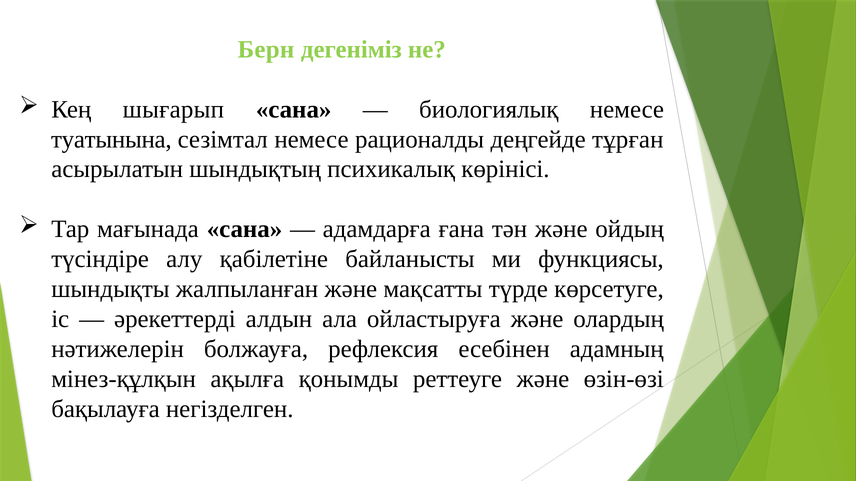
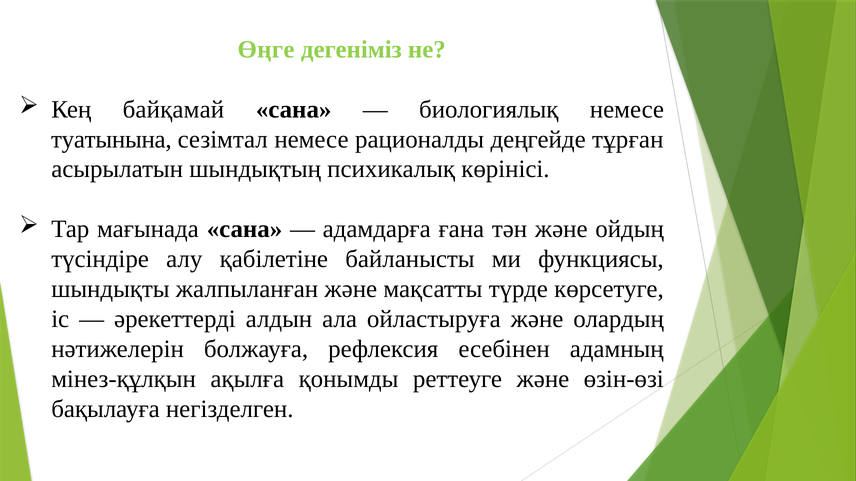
Берн: Берн -> Өңге (266, 49)
шығарып: шығарып -> байқамай (173, 109)
